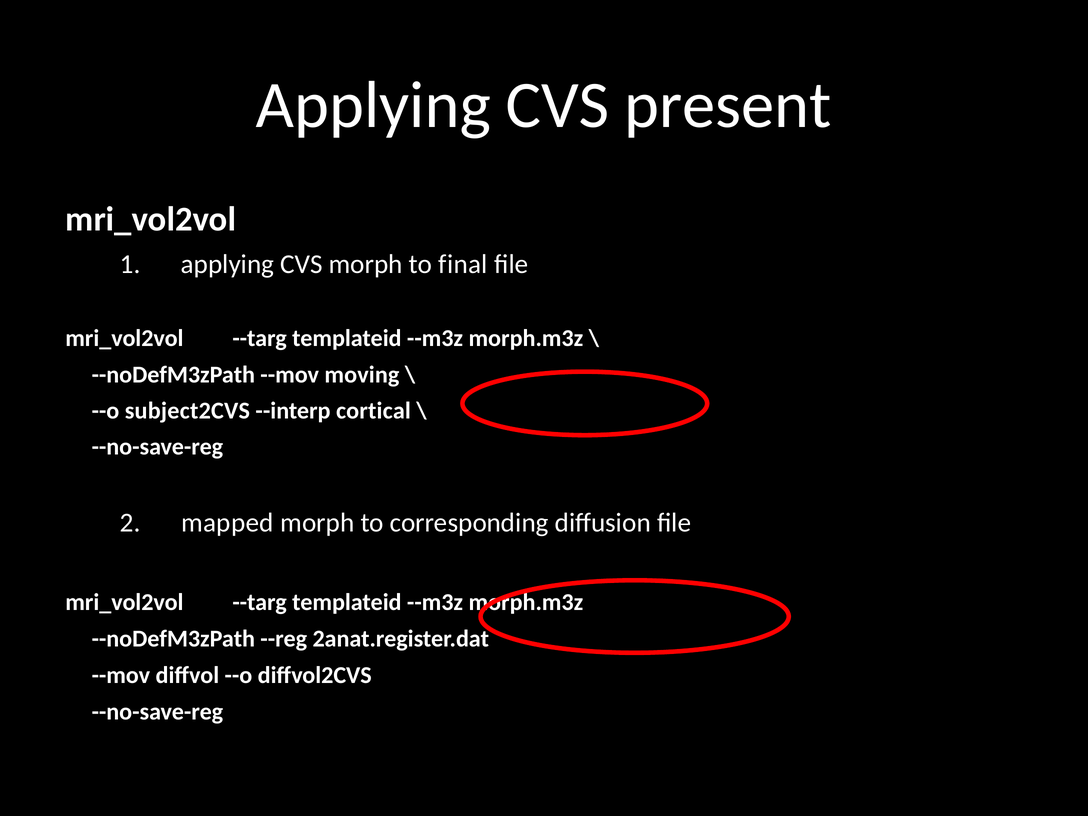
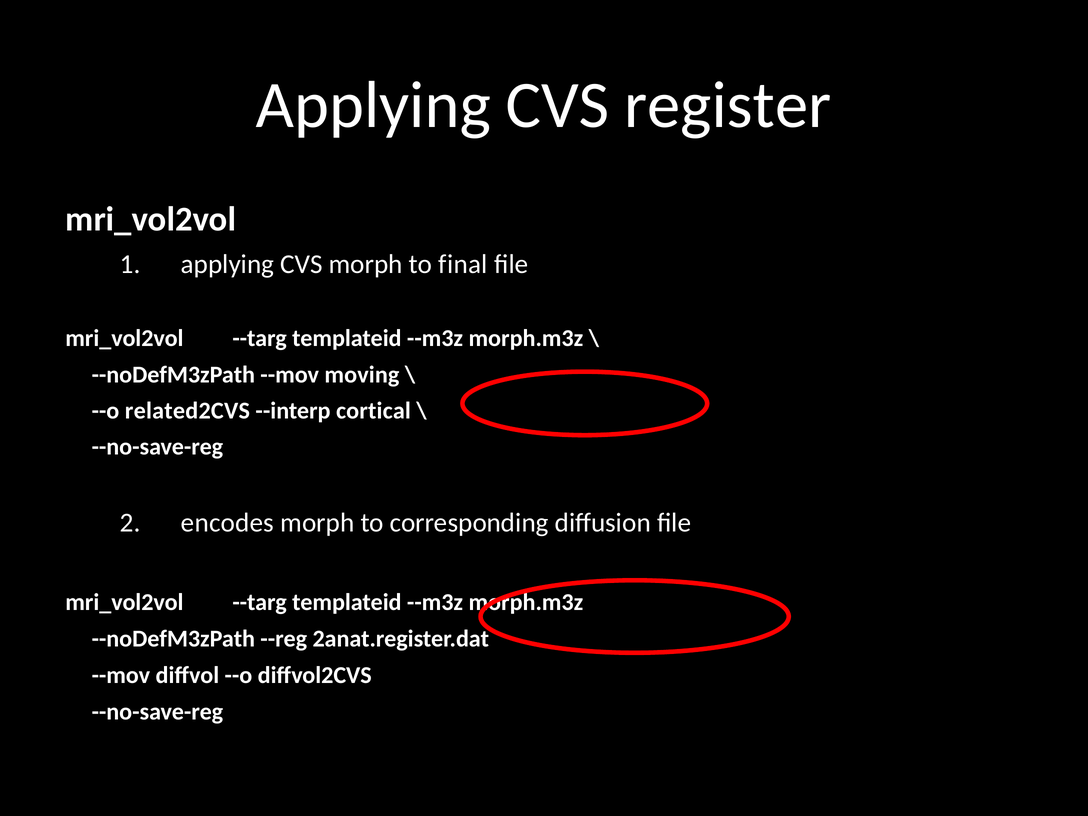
present: present -> register (728, 105)
subject2CVS: subject2CVS -> related2CVS (187, 411)
mapped: mapped -> encodes (227, 523)
